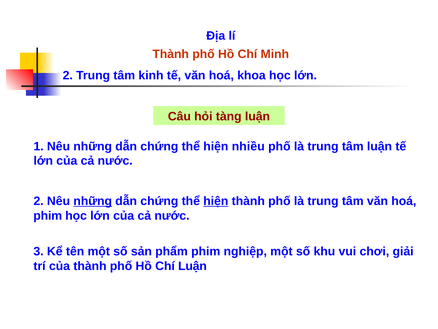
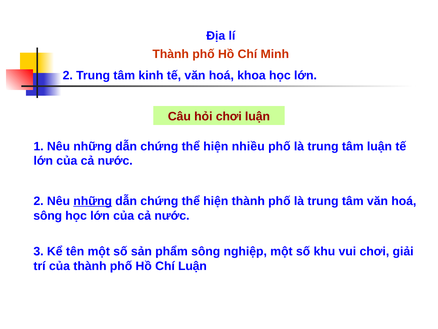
hỏi tàng: tàng -> chơi (229, 116)
hiện underline: present -> none (216, 201)
phim: phim -> sông (48, 215)
phẩm phim: phim -> sông (206, 251)
